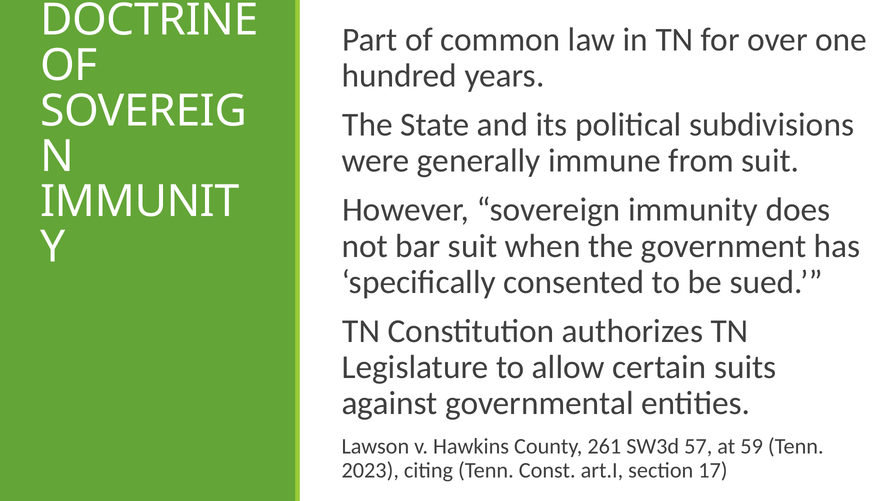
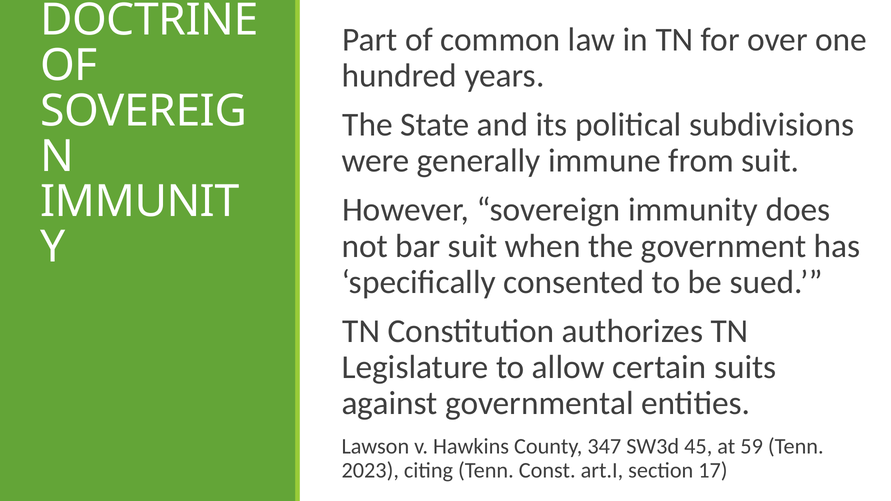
261: 261 -> 347 (604, 447)
57: 57 -> 45 (698, 447)
